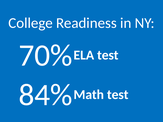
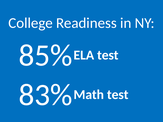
70%: 70% -> 85% (45, 55)
84%: 84% -> 83% (45, 95)
